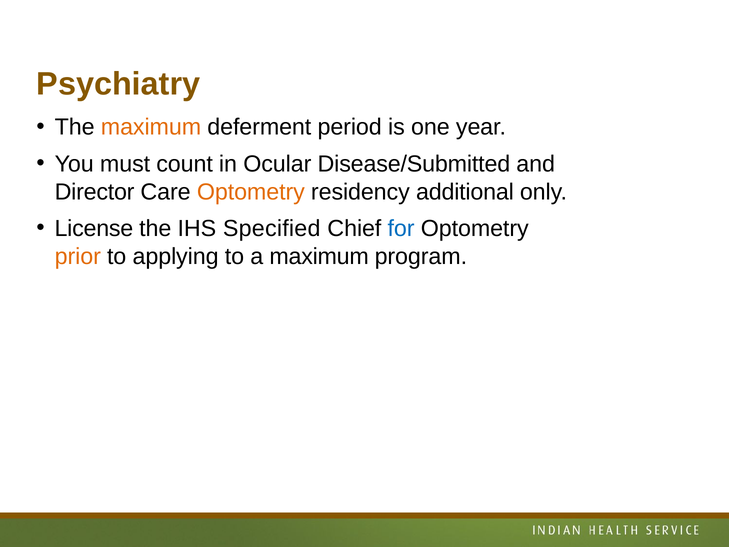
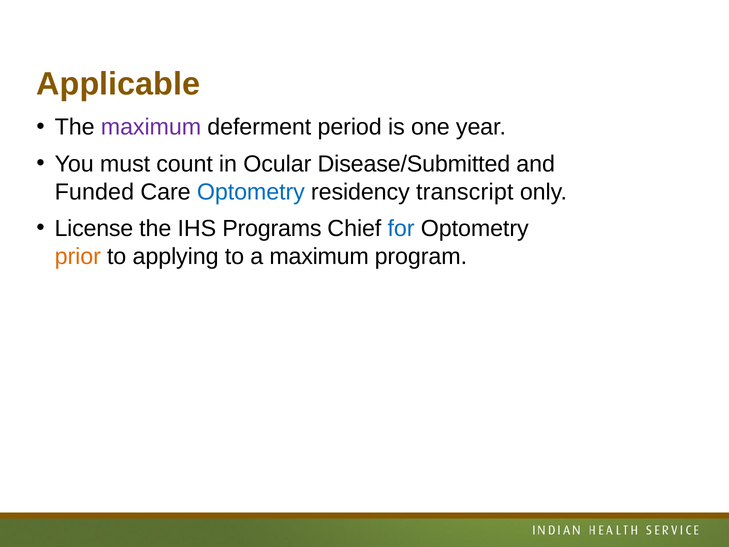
Psychiatry: Psychiatry -> Applicable (118, 84)
maximum colour: orange -> purple (151, 127)
Director: Director -> Funded (94, 192)
Optometry colour: orange -> blue (251, 192)
additional: additional -> transcript (465, 192)
Specified: Specified -> Programs (272, 228)
